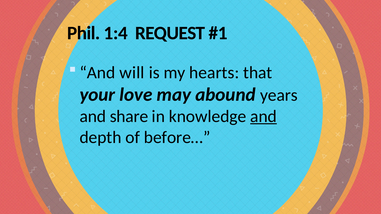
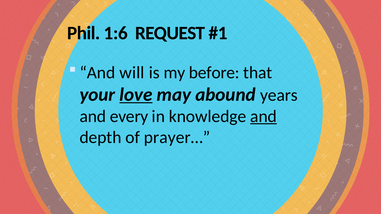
1:4: 1:4 -> 1:6 (116, 33)
hearts: hearts -> before (214, 73)
love underline: none -> present (136, 95)
share: share -> every (129, 117)
before…: before… -> prayer… (177, 137)
